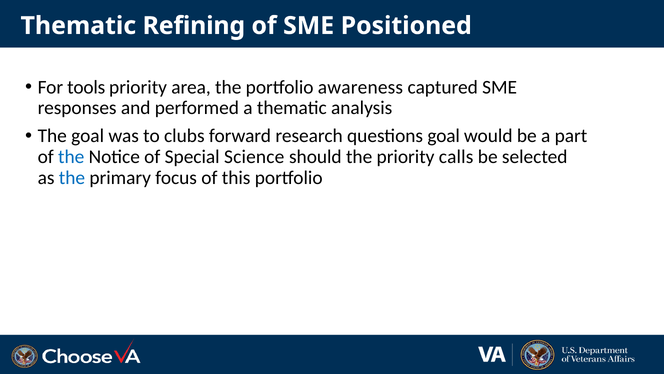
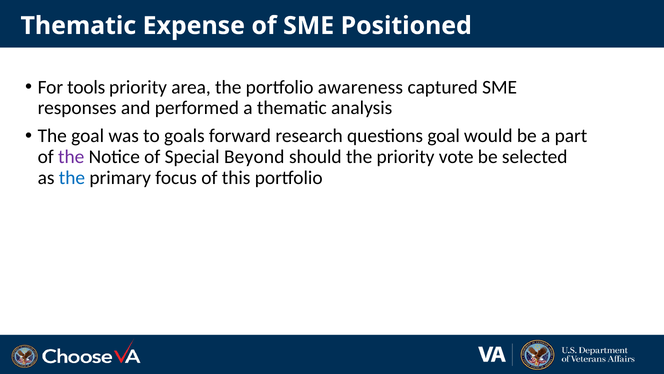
Refining: Refining -> Expense (194, 26)
clubs: clubs -> goals (184, 136)
the colour: blue -> purple (71, 157)
Science: Science -> Beyond (254, 157)
calls: calls -> vote (456, 157)
